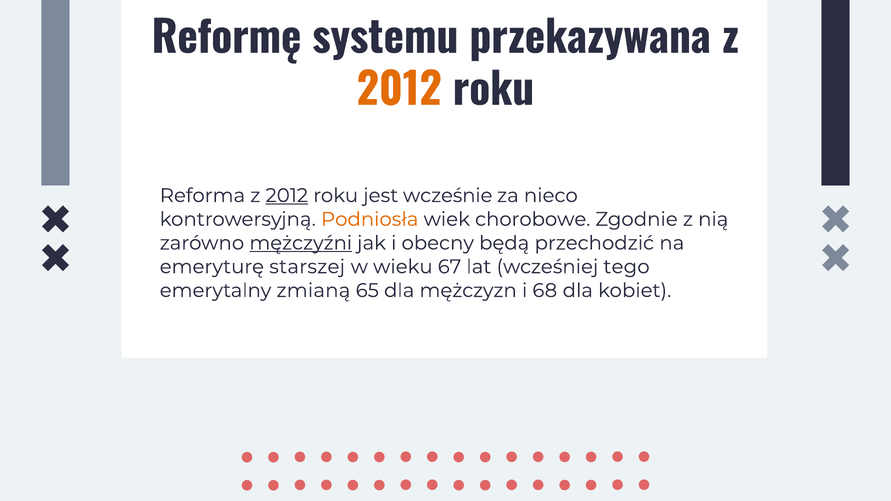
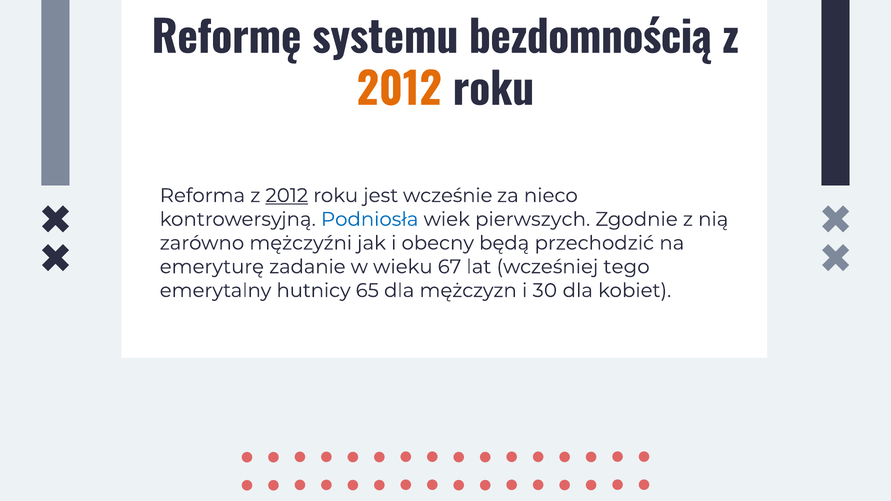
przekazywana: przekazywana -> bezdomnością (590, 39)
Podniosła colour: orange -> blue (370, 219)
chorobowe: chorobowe -> pierwszych (533, 219)
mężczyźni underline: present -> none (301, 243)
starszej: starszej -> zadanie (307, 267)
zmianą: zmianą -> hutnicy (314, 291)
68: 68 -> 30 (545, 291)
